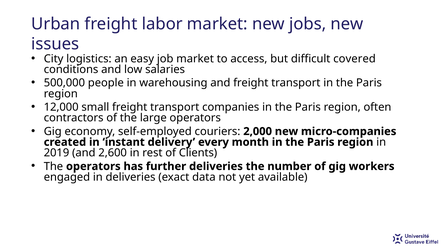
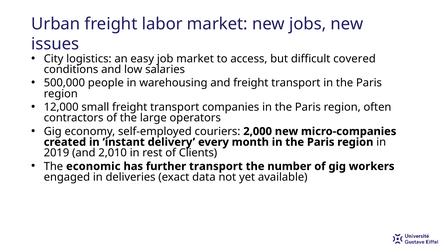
2,600: 2,600 -> 2,010 (113, 153)
The operators: operators -> economic (93, 166)
further deliveries: deliveries -> transport (216, 166)
